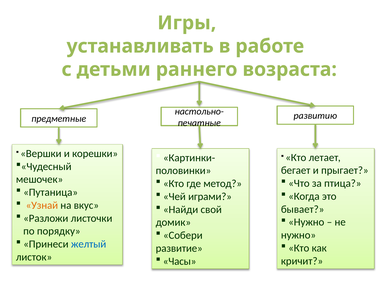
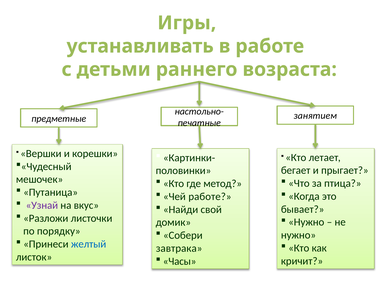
развитию: развитию -> занятием (315, 116)
Чей играми: играми -> работе (210, 197)
Узнай colour: orange -> purple (42, 205)
развитие: развитие -> завтрака (179, 248)
